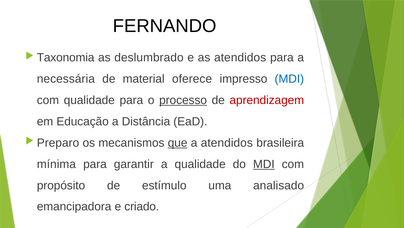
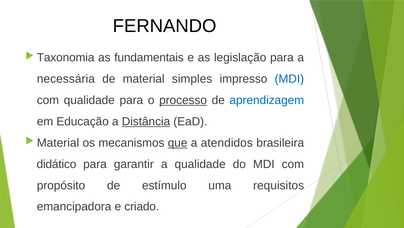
deslumbrado: deslumbrado -> fundamentais (149, 58)
as atendidos: atendidos -> legislação (240, 58)
oferece: oferece -> simples (192, 79)
aprendizagem colour: red -> blue (267, 100)
Distância underline: none -> present (146, 121)
Preparo: Preparo -> Material (58, 142)
mínima: mínima -> didático (56, 164)
MDI underline: present -> none (264, 164)
analisado: analisado -> requisitos (279, 185)
